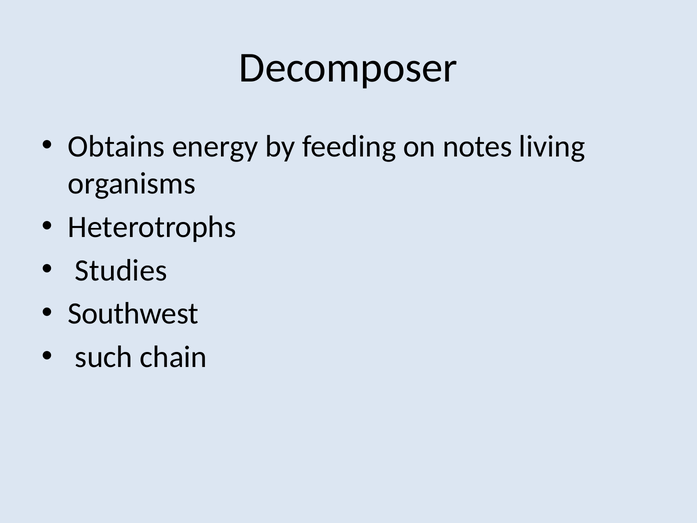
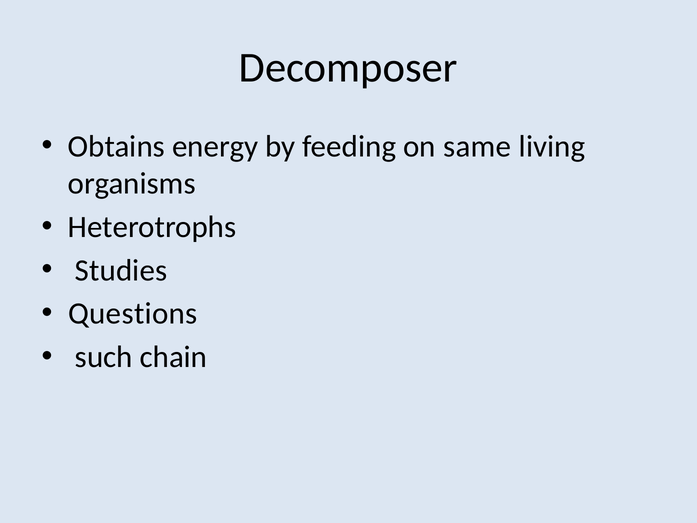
notes: notes -> same (477, 146)
Southwest: Southwest -> Questions (133, 314)
